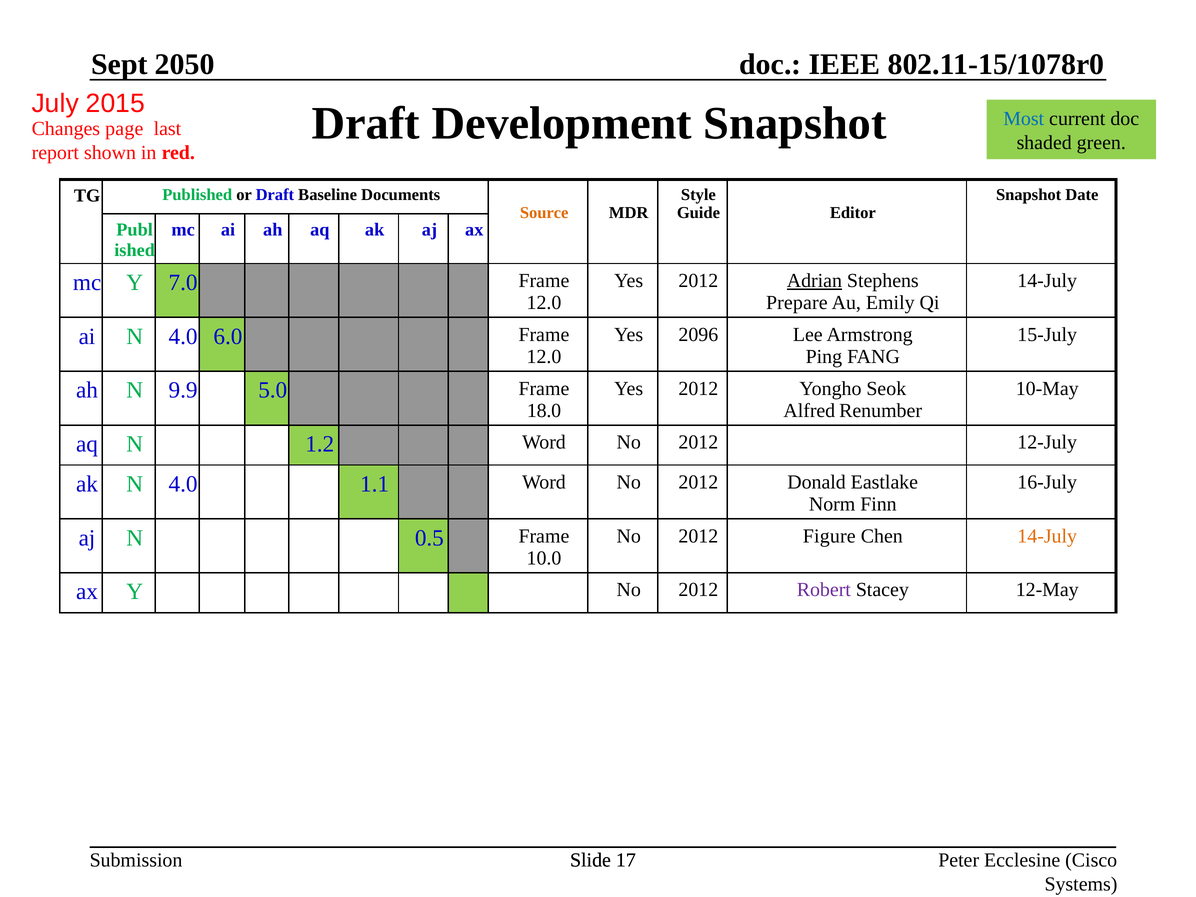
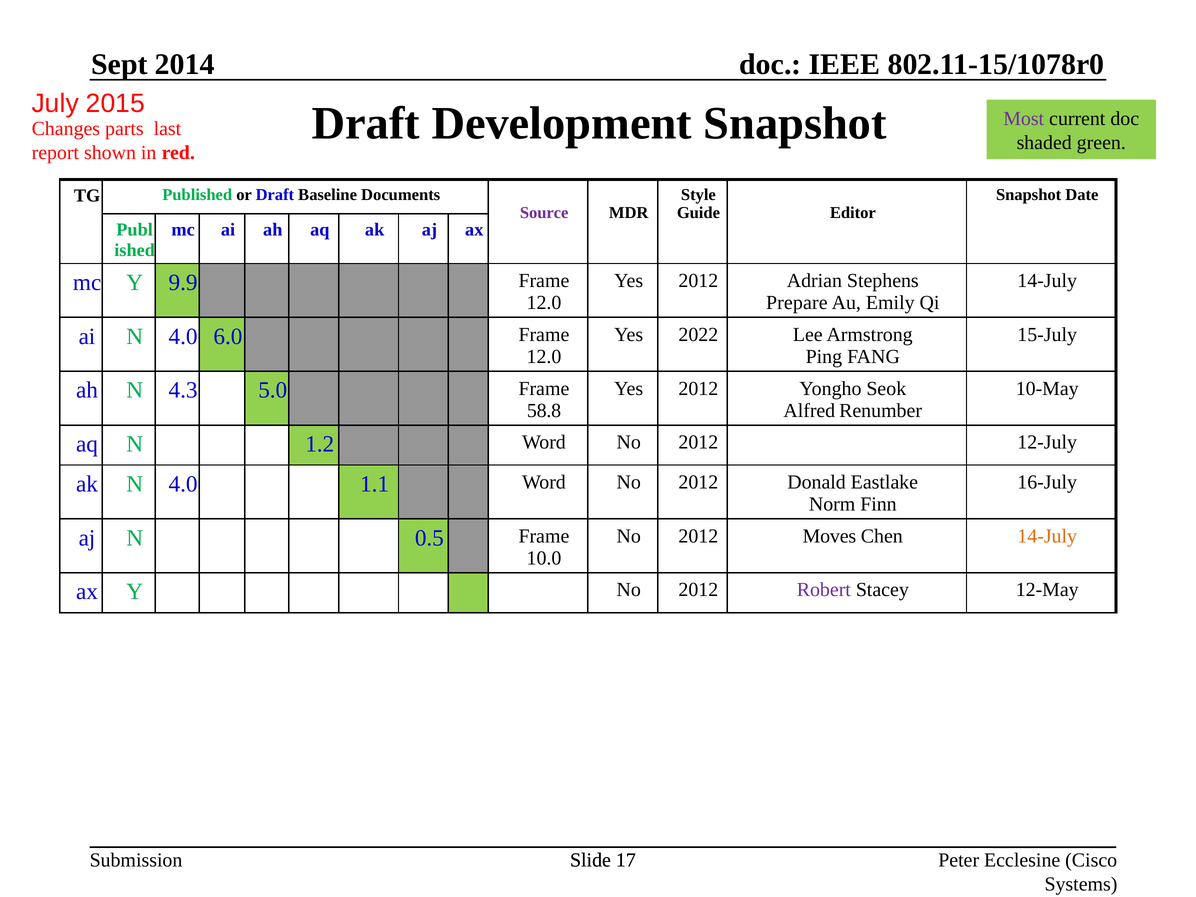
2050: 2050 -> 2014 (185, 64)
Most colour: blue -> purple (1024, 119)
page: page -> parts (124, 129)
Source colour: orange -> purple (544, 213)
Adrian underline: present -> none (814, 281)
7.0: 7.0 -> 9.9 (183, 283)
2096: 2096 -> 2022 (698, 335)
9.9: 9.9 -> 4.3 (183, 390)
18.0: 18.0 -> 58.8 (544, 411)
Figure: Figure -> Moves (829, 536)
